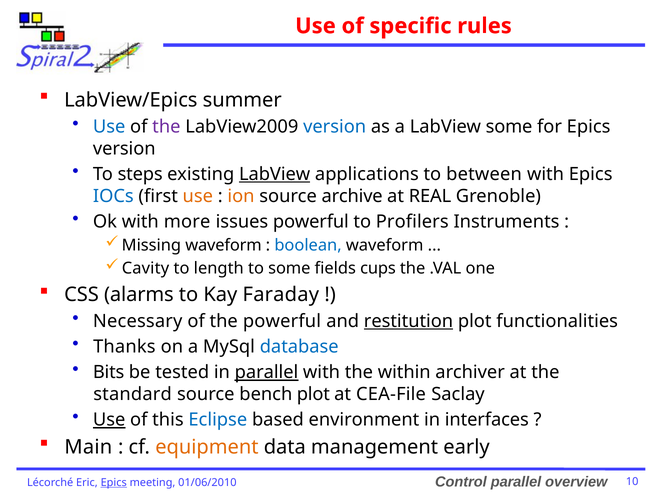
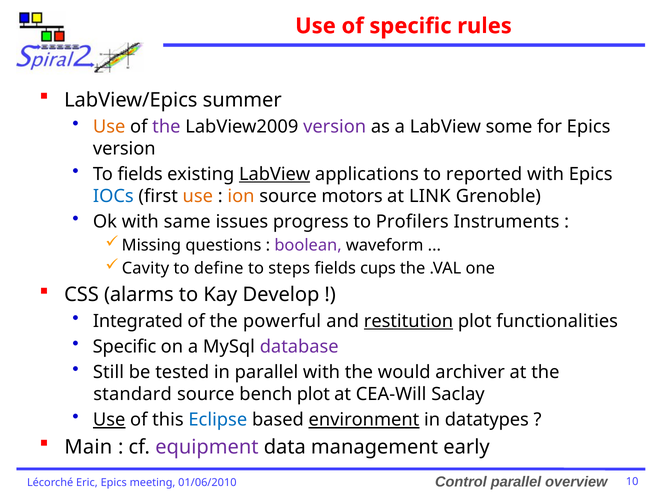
Use colour: blue -> orange (109, 127)
version colour: blue -> purple (335, 127)
To steps: steps -> fields (140, 174)
between: between -> reported (484, 174)
archive: archive -> motors (352, 196)
REAL: REAL -> LINK (430, 196)
more: more -> same (187, 222)
issues powerful: powerful -> progress (311, 222)
Missing waveform: waveform -> questions (223, 246)
boolean colour: blue -> purple (308, 246)
length: length -> define (219, 269)
to some: some -> steps (289, 269)
Faraday: Faraday -> Develop (281, 295)
Necessary: Necessary -> Integrated (138, 322)
Thanks: Thanks -> Specific (125, 347)
database colour: blue -> purple (299, 347)
Bits: Bits -> Still (108, 373)
parallel underline: present -> none (267, 373)
within: within -> would (404, 373)
CEA-File: CEA-File -> CEA-Will (391, 395)
environment underline: none -> present (364, 420)
interfaces: interfaces -> datatypes (487, 420)
equipment colour: orange -> purple (207, 447)
Epics underline: present -> none (114, 483)
